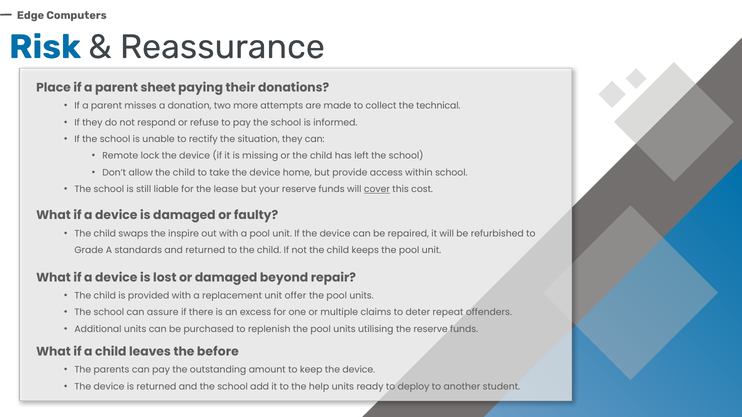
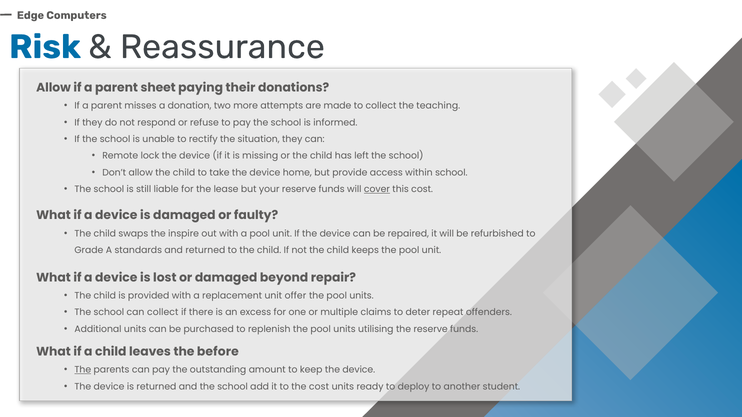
Place: Place -> Allow (54, 88)
technical: technical -> teaching (438, 106)
can assure: assure -> collect (163, 313)
The underline: none -> present (83, 370)
the help: help -> cost (319, 387)
